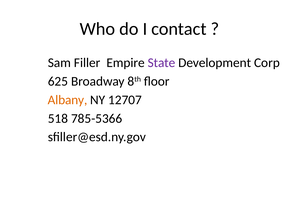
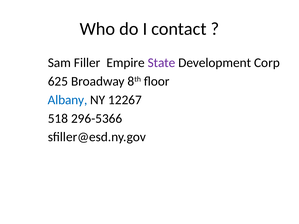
Albany colour: orange -> blue (68, 100)
12707: 12707 -> 12267 (125, 100)
785-5366: 785-5366 -> 296-5366 (97, 119)
